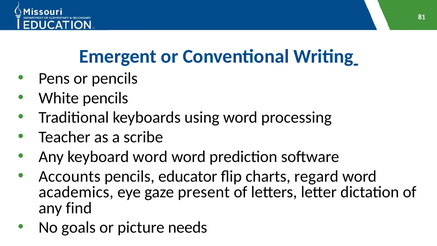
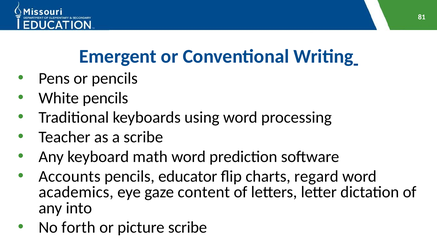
keyboard word: word -> math (150, 157)
present: present -> content (204, 192)
find: find -> into (79, 208)
goals: goals -> forth (78, 227)
picture needs: needs -> scribe (188, 227)
